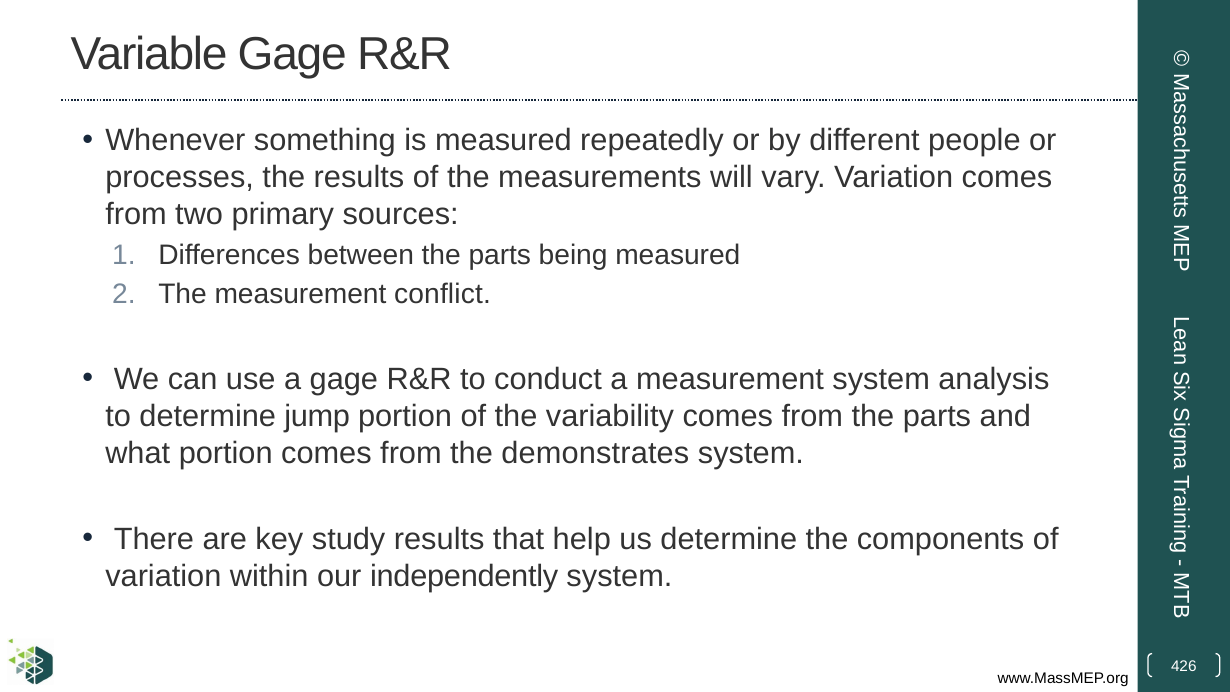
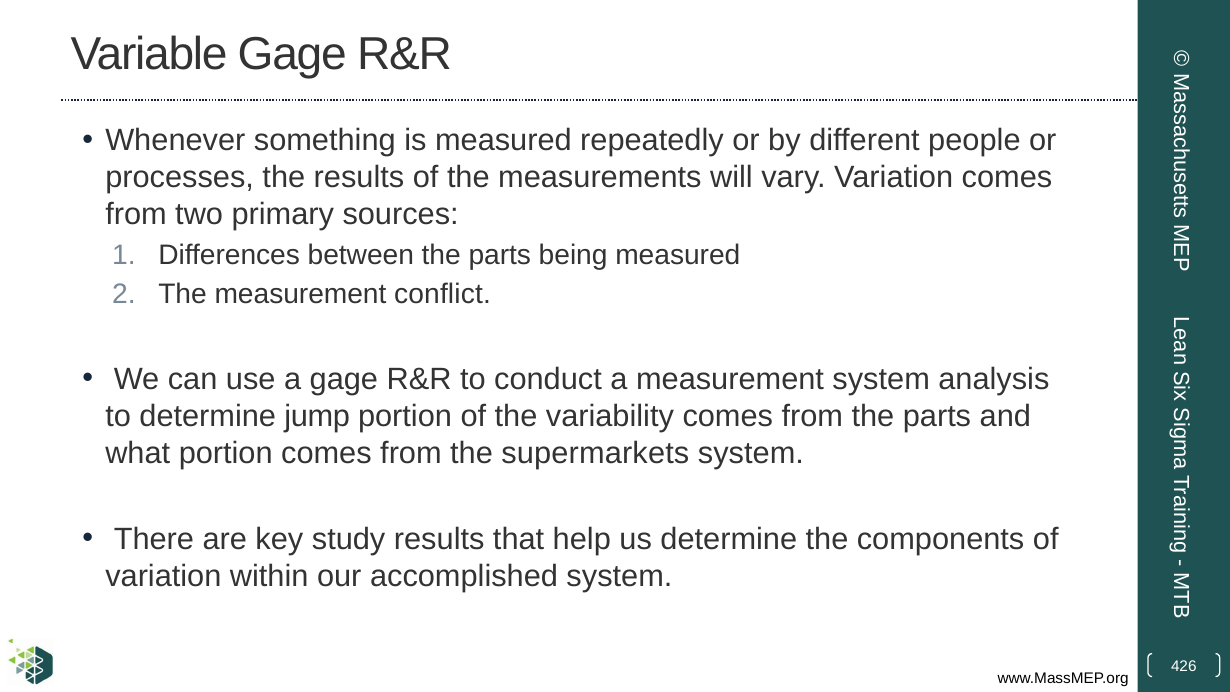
demonstrates: demonstrates -> supermarkets (595, 453)
independently: independently -> accomplished (464, 576)
